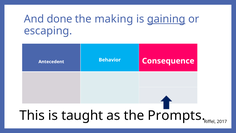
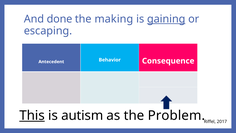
This underline: none -> present (32, 115)
taught: taught -> autism (82, 115)
Prompts: Prompts -> Problem (176, 115)
